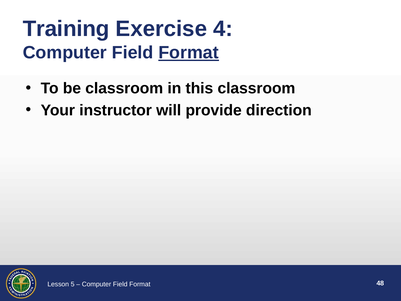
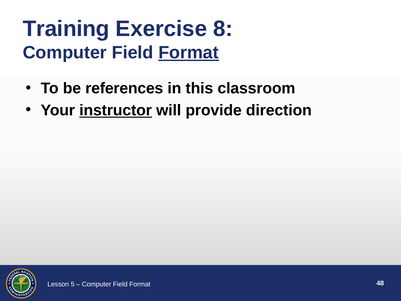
4: 4 -> 8 (223, 29)
be classroom: classroom -> references (124, 88)
instructor underline: none -> present (116, 110)
